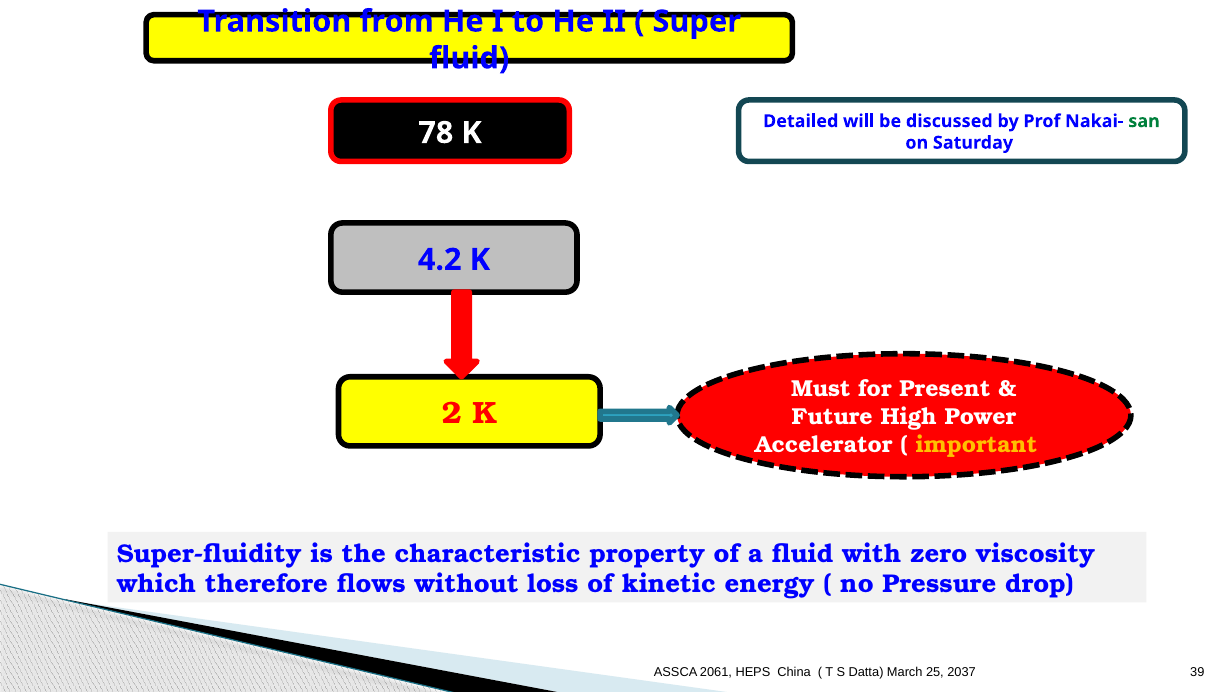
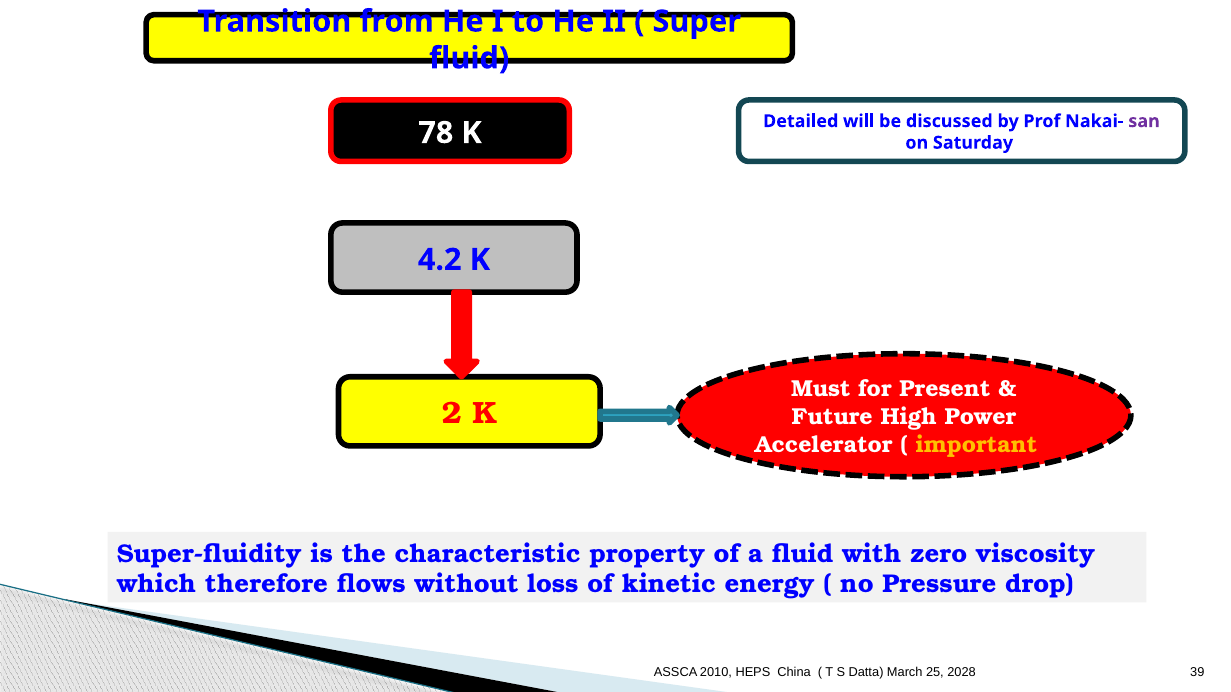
san colour: green -> purple (1144, 121)
2061: 2061 -> 2010 (716, 673)
2037: 2037 -> 2028 (962, 673)
